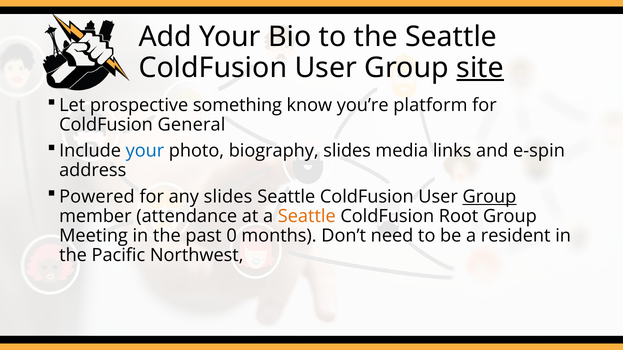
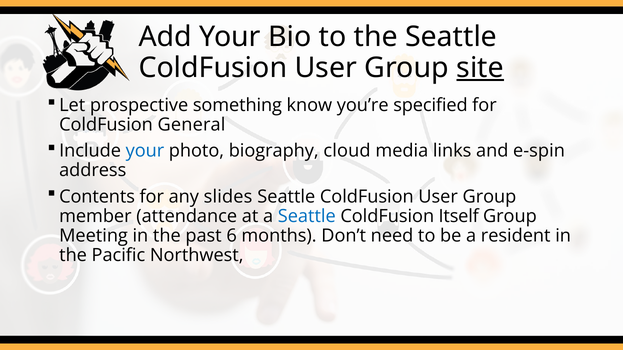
platform: platform -> specified (430, 105)
biography slides: slides -> cloud (347, 151)
Powered: Powered -> Contents (97, 197)
Group underline: present -> none (489, 197)
Seattle colour: orange -> blue (307, 216)
Root: Root -> Itself (459, 216)
0: 0 -> 6 (232, 236)
